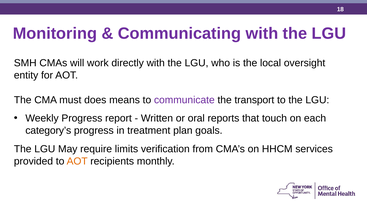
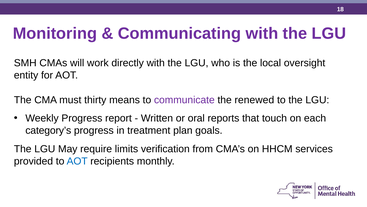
does: does -> thirty (95, 100)
transport: transport -> renewed (254, 100)
AOT colour: orange -> blue (77, 161)
